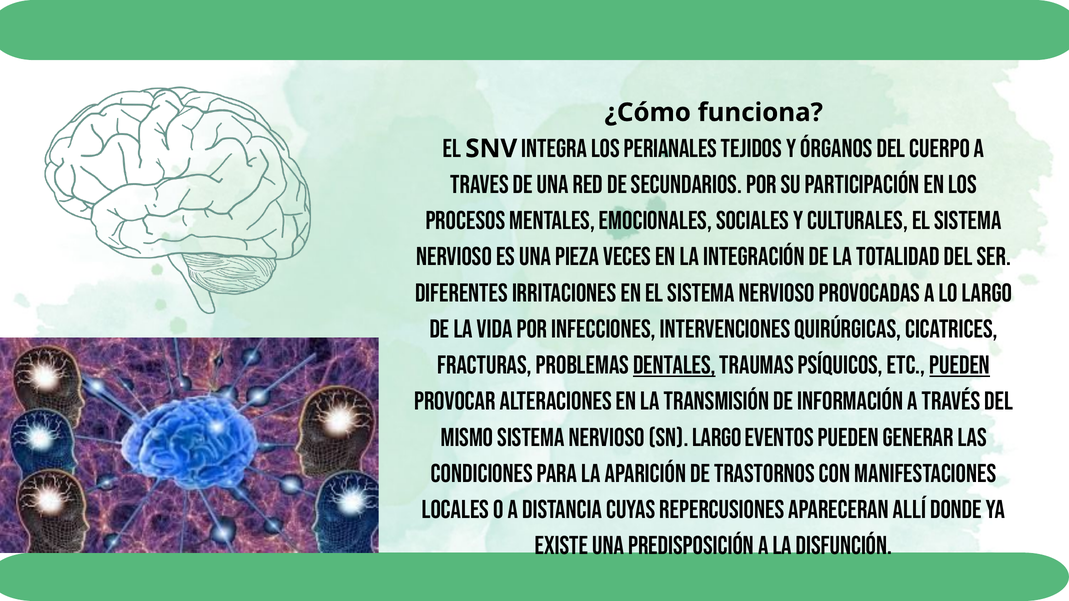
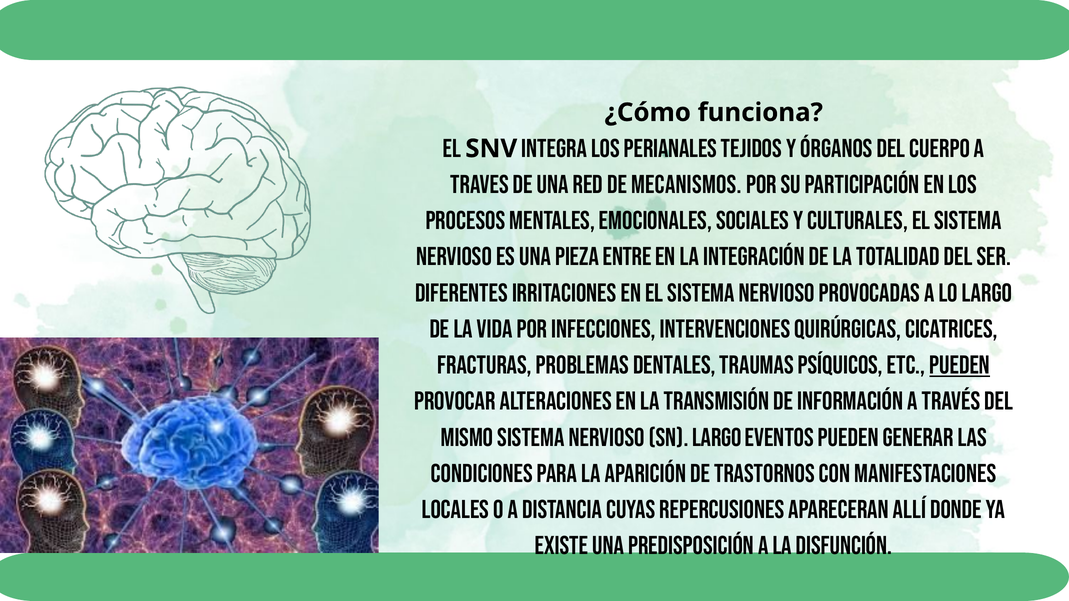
secundarios: secundarios -> mecanismos (686, 185)
veces: veces -> entre (627, 257)
dentales underline: present -> none (674, 365)
